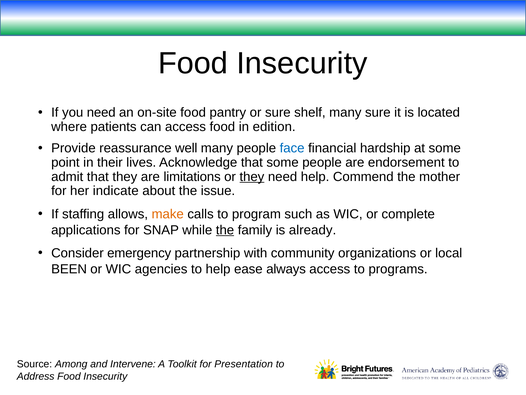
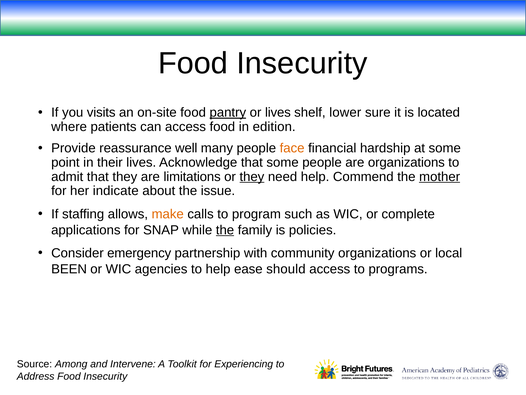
you need: need -> visits (101, 112)
pantry underline: none -> present (228, 112)
or sure: sure -> lives (278, 112)
shelf many: many -> lower (345, 112)
face colour: blue -> orange (292, 148)
are endorsement: endorsement -> organizations (406, 162)
mother underline: none -> present (440, 177)
already: already -> policies (313, 230)
always: always -> should (286, 269)
Presentation: Presentation -> Experiencing (244, 364)
